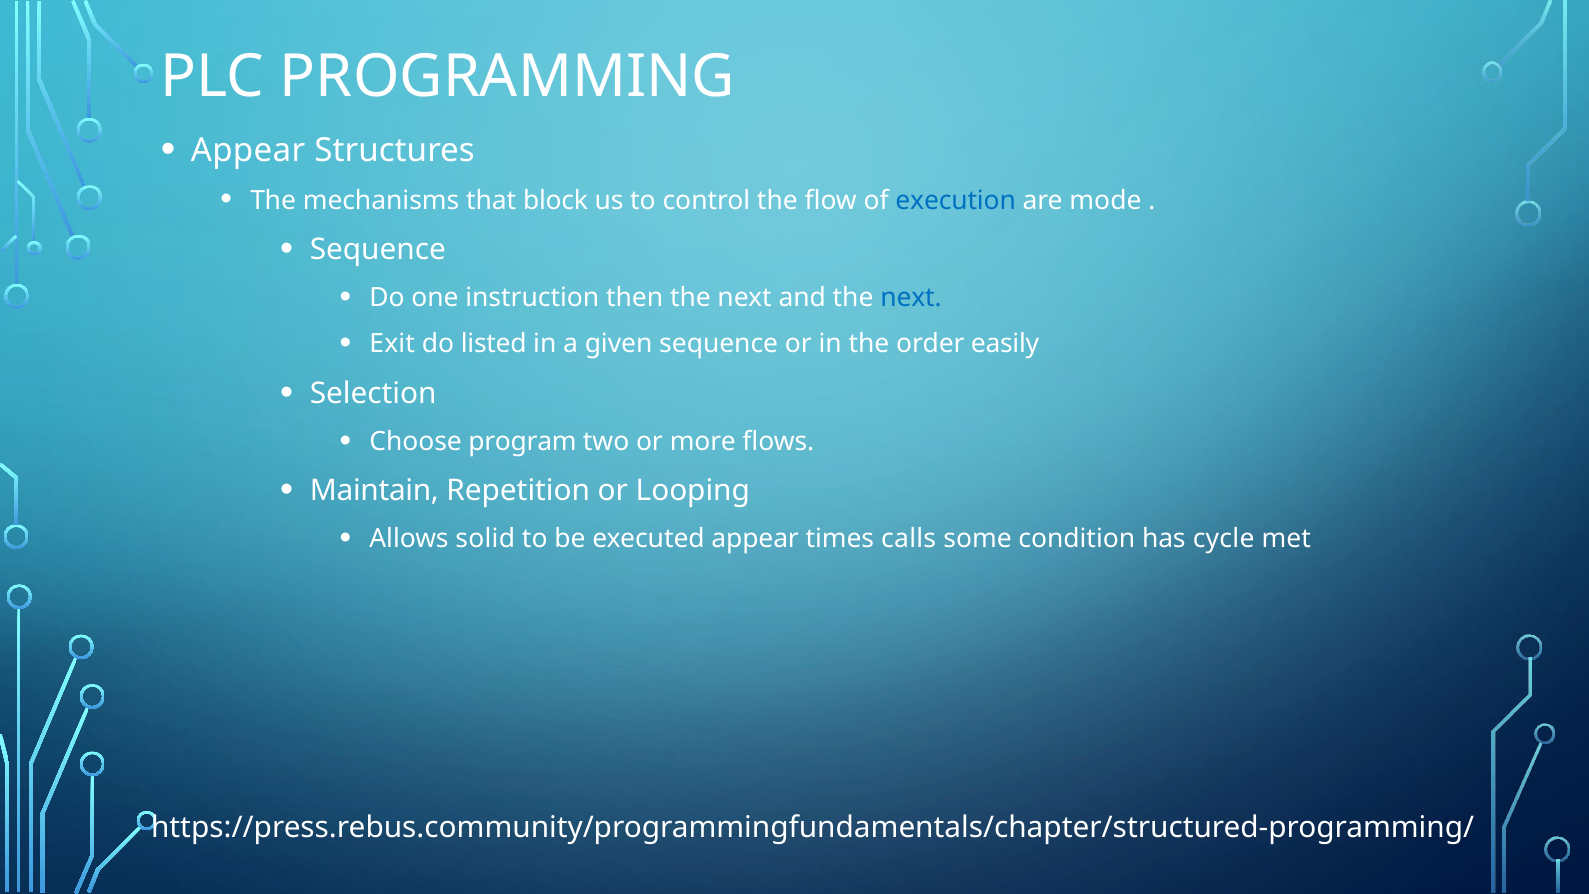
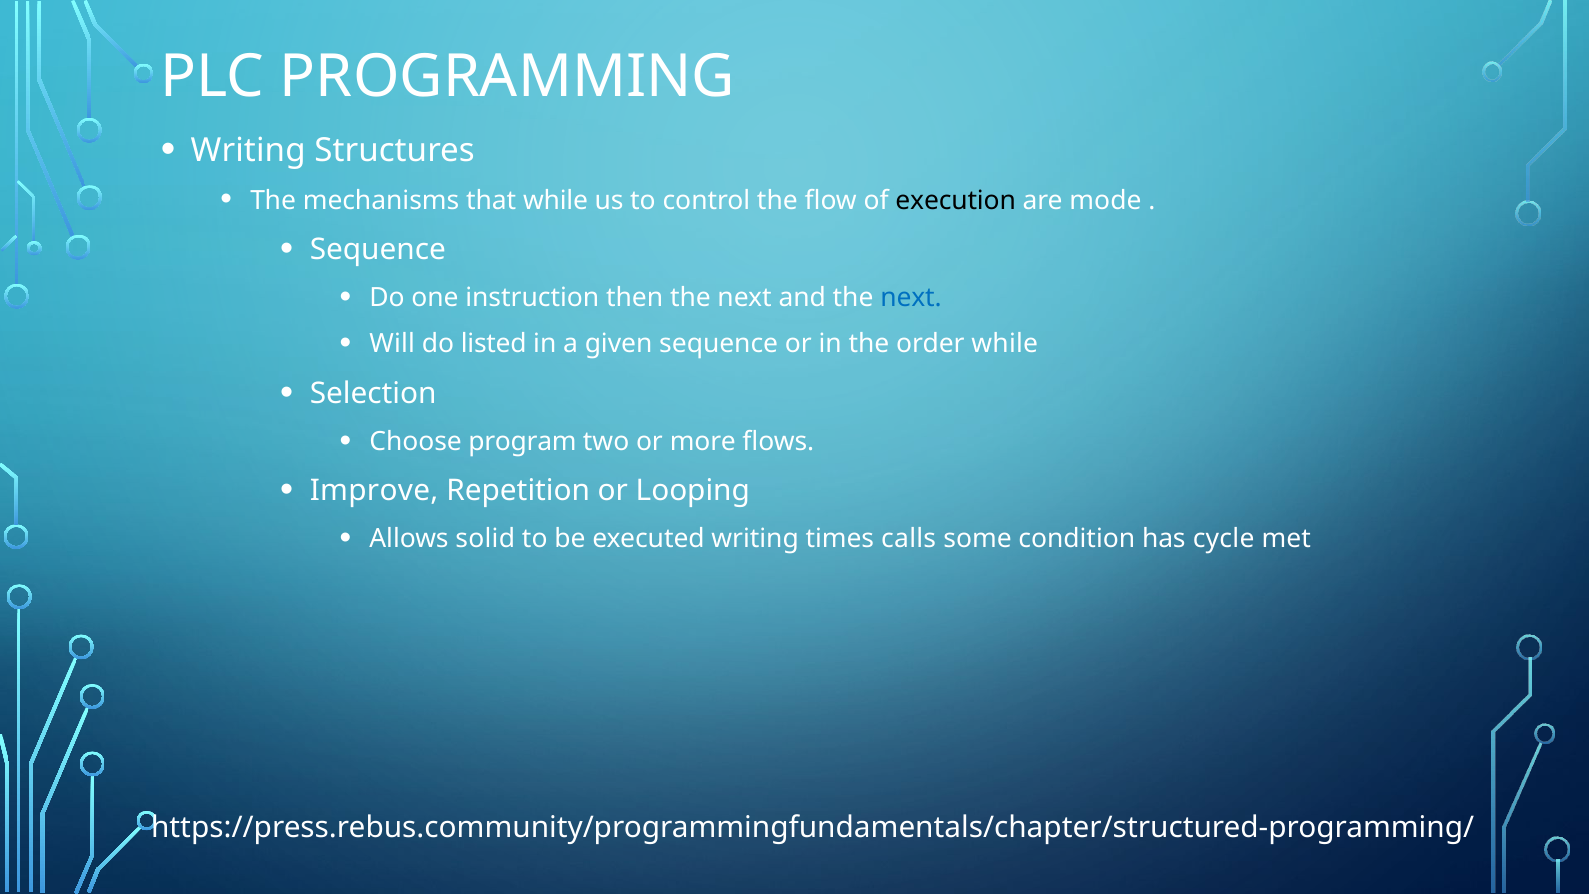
Appear: Appear -> Writing (248, 150)
that block: block -> while (556, 200)
execution colour: blue -> black (956, 200)
Exit: Exit -> Will (392, 344)
order easily: easily -> while (1005, 344)
Maintain: Maintain -> Improve (374, 491)
executed appear: appear -> writing (755, 539)
